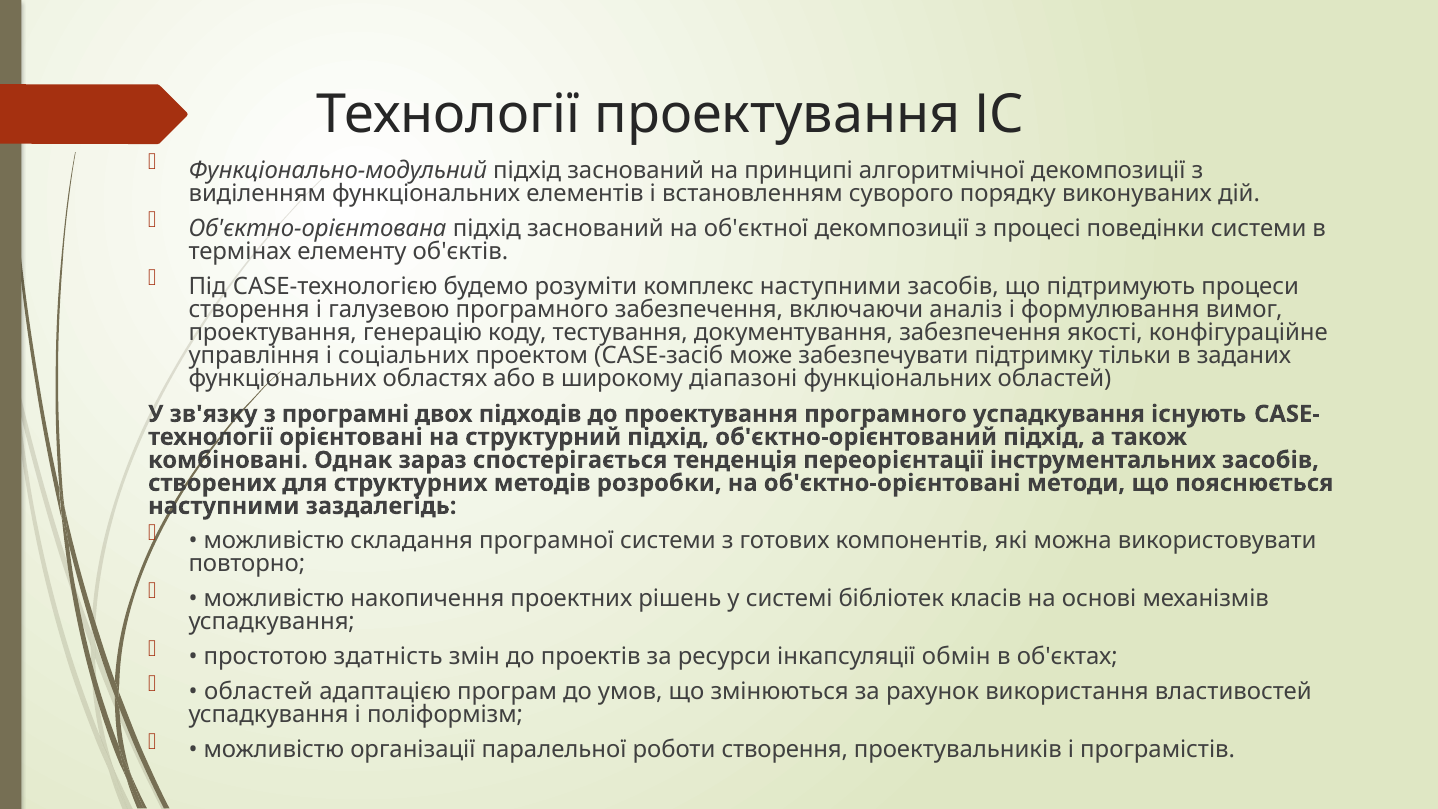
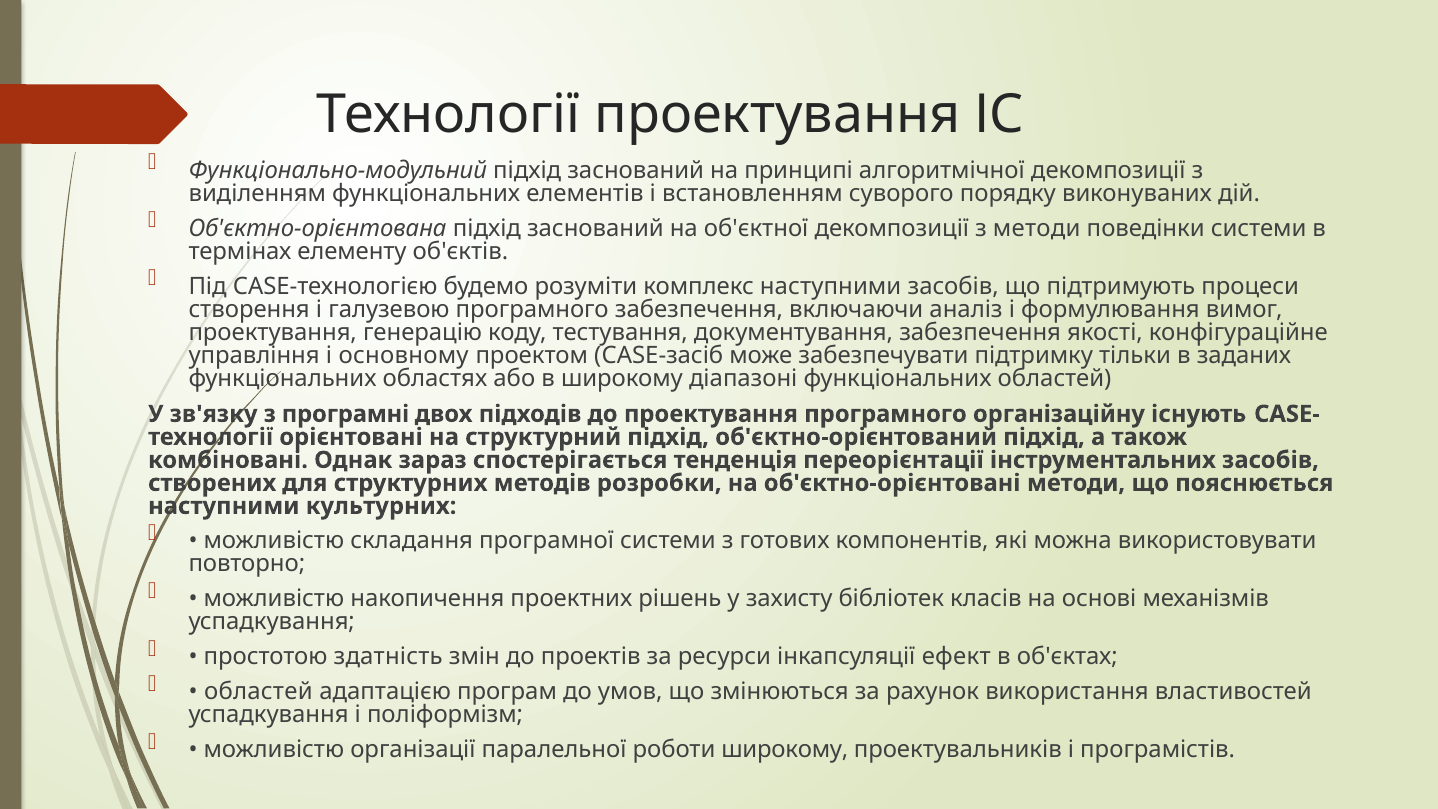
з процесі: процесі -> методи (1037, 229)
соціальних: соціальних -> основному (404, 356)
програмного успадкування: успадкування -> організаційну (1059, 414)
заздалегідь: заздалегідь -> культурних (381, 506)
системі: системі -> захисту (789, 599)
обмін: обмін -> ефект (956, 657)
роботи створення: створення -> широкому (785, 750)
